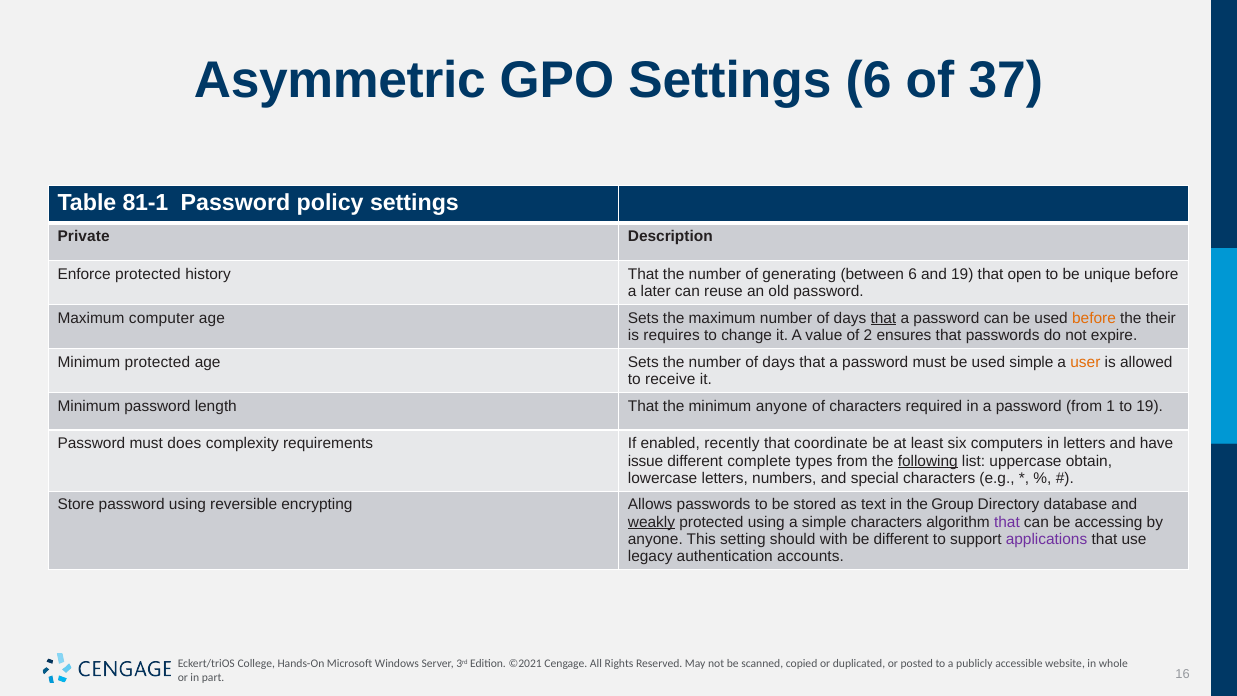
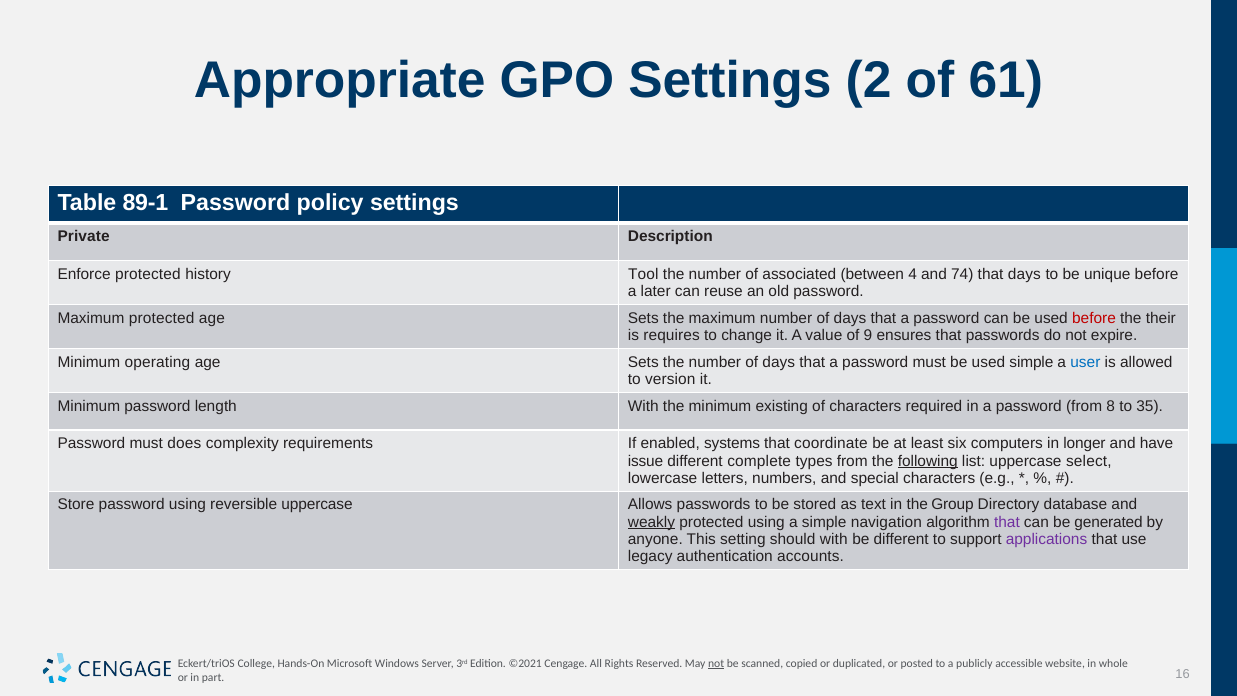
Asymmetric: Asymmetric -> Appropriate (340, 80)
Settings 6: 6 -> 2 (869, 80)
37: 37 -> 61 (1006, 80)
81-1: 81-1 -> 89-1 (145, 203)
history That: That -> Tool (643, 274)
generating: generating -> associated (799, 274)
between 6: 6 -> 4 (913, 274)
and 19: 19 -> 74 (962, 274)
that open: open -> days (1024, 274)
Maximum computer: computer -> protected (162, 318)
that underline: present -> none (883, 318)
before colour: orange -> red (1094, 318)
2: 2 -> 9 (868, 335)
Minimum protected: protected -> operating (157, 362)
user colour: orange -> blue (1085, 362)
receive: receive -> version (670, 379)
length That: That -> With (643, 406)
minimum anyone: anyone -> existing (782, 406)
1: 1 -> 8 (1111, 406)
to 19: 19 -> 35 (1150, 406)
recently: recently -> systems (732, 444)
in letters: letters -> longer (1085, 444)
obtain: obtain -> select (1089, 461)
reversible encrypting: encrypting -> uppercase (317, 505)
simple characters: characters -> navigation (886, 522)
accessing: accessing -> generated (1109, 522)
not underline: none -> present (716, 663)
